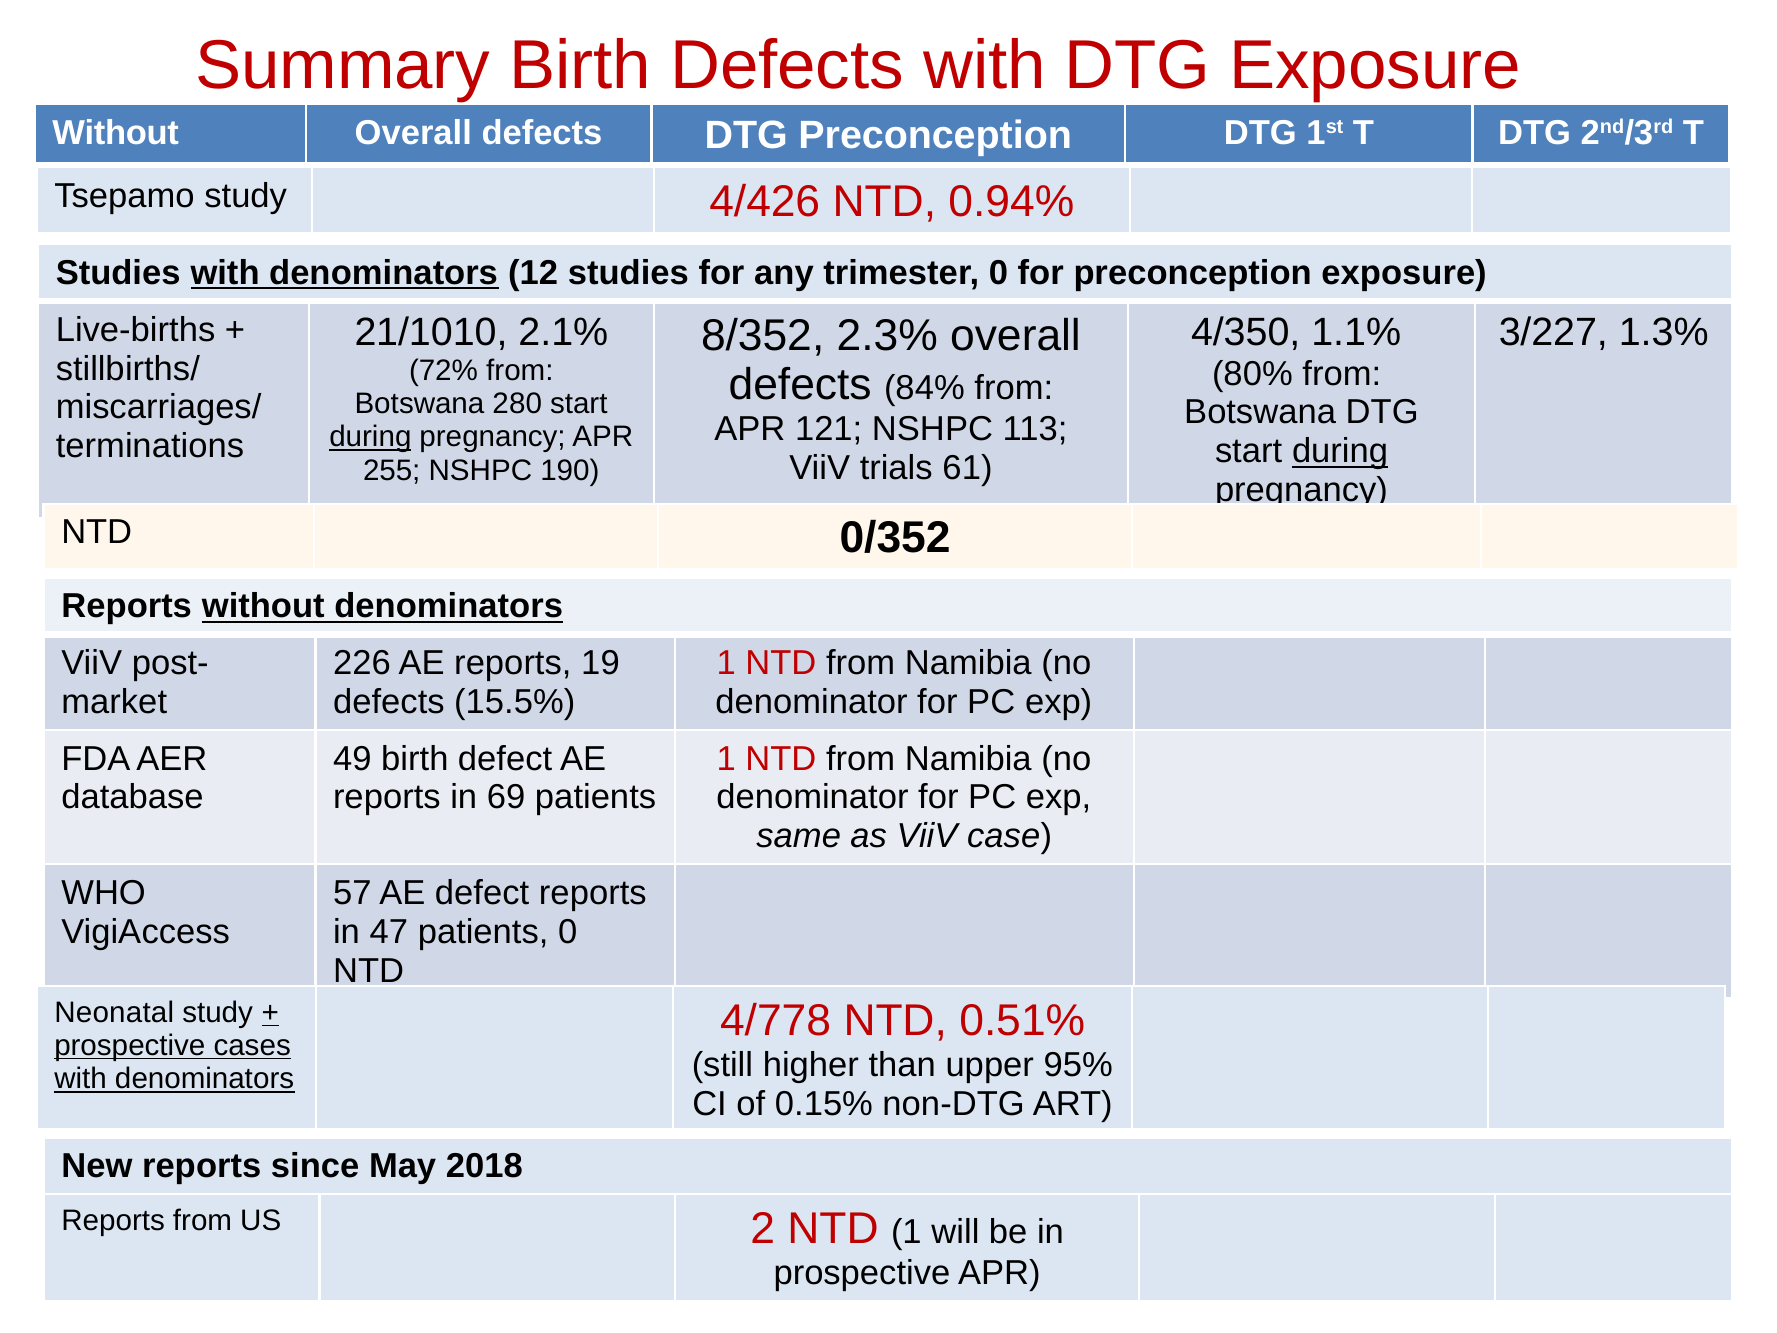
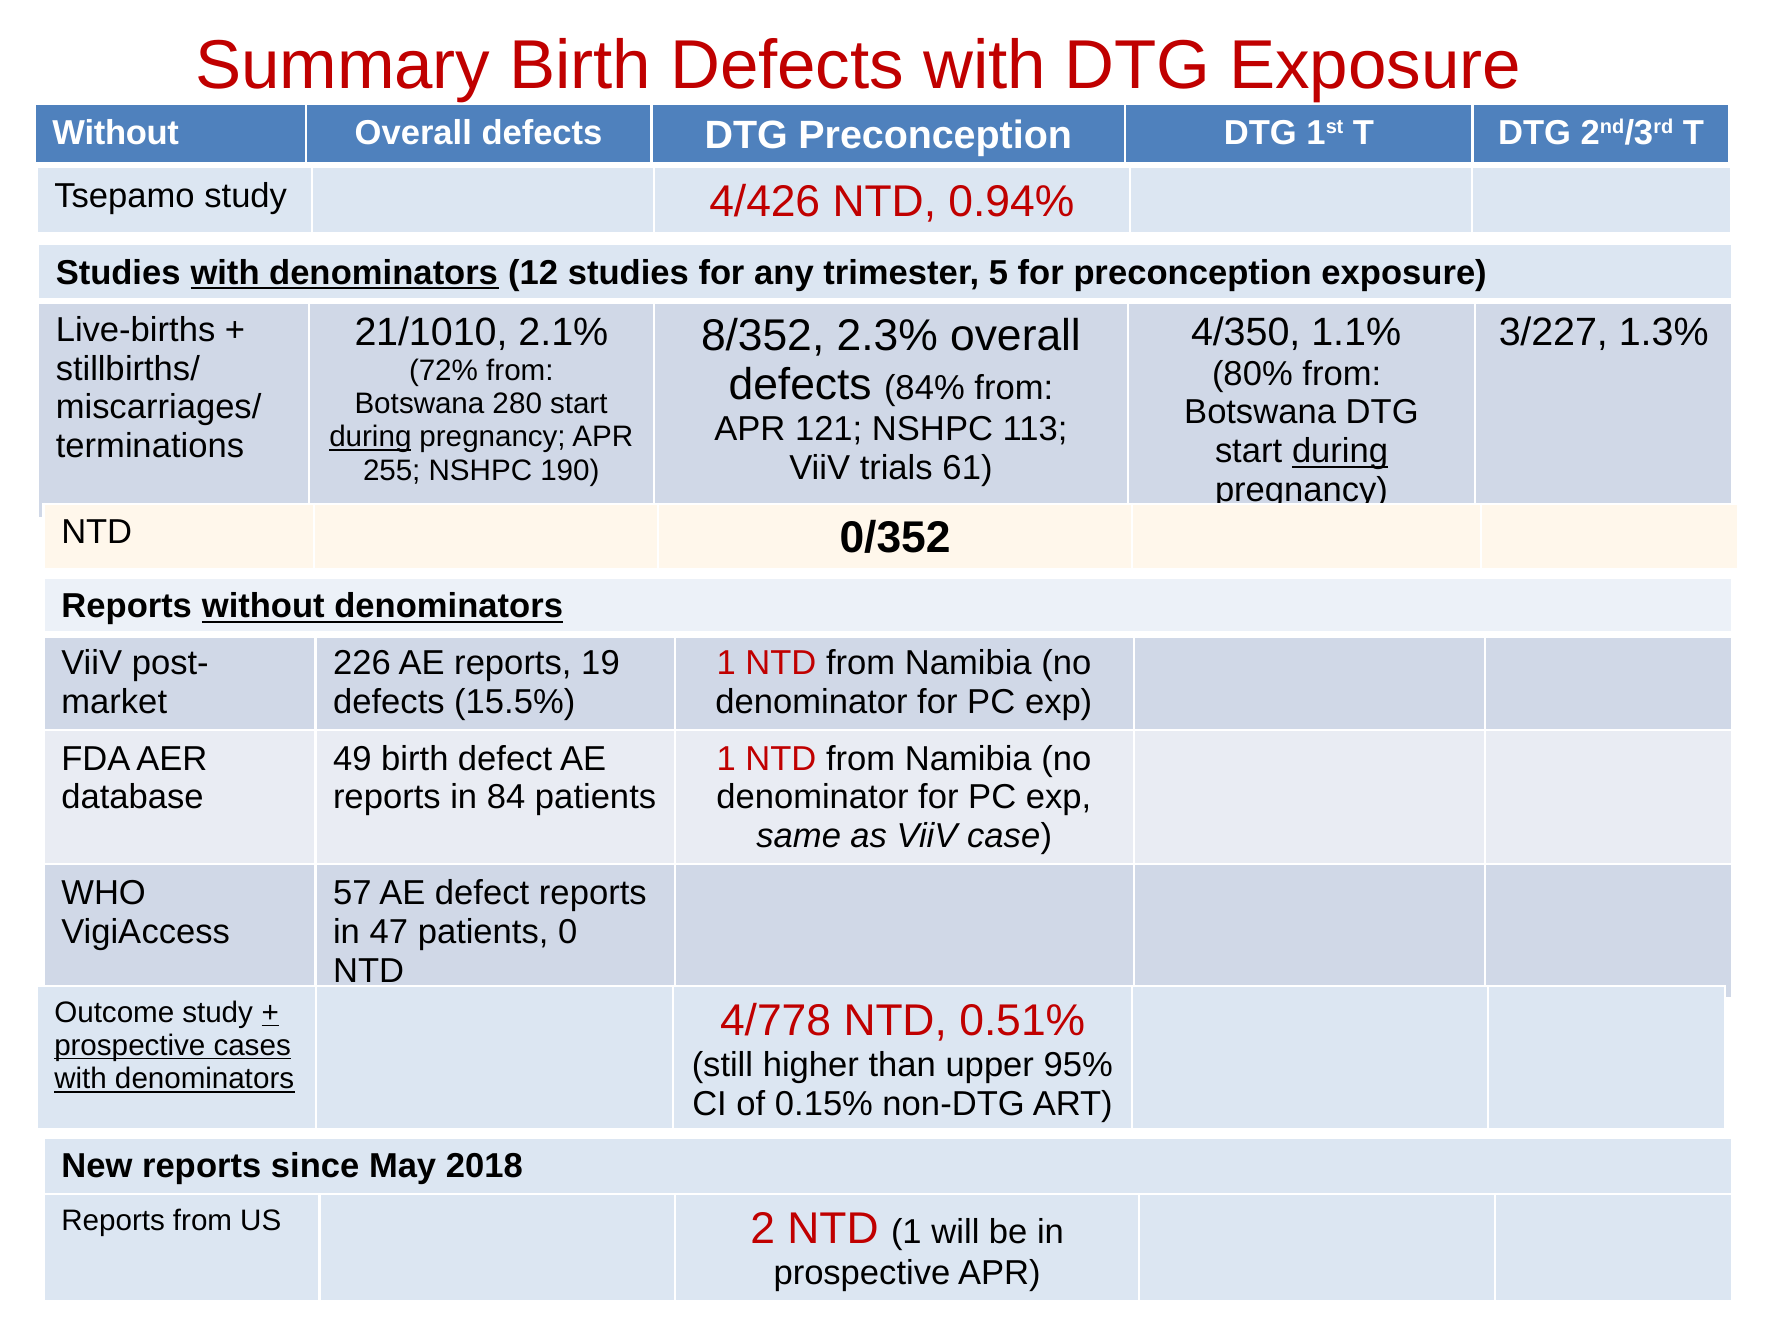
trimester 0: 0 -> 5 (999, 273)
69: 69 -> 84 (506, 797)
Neonatal: Neonatal -> Outcome (114, 1012)
